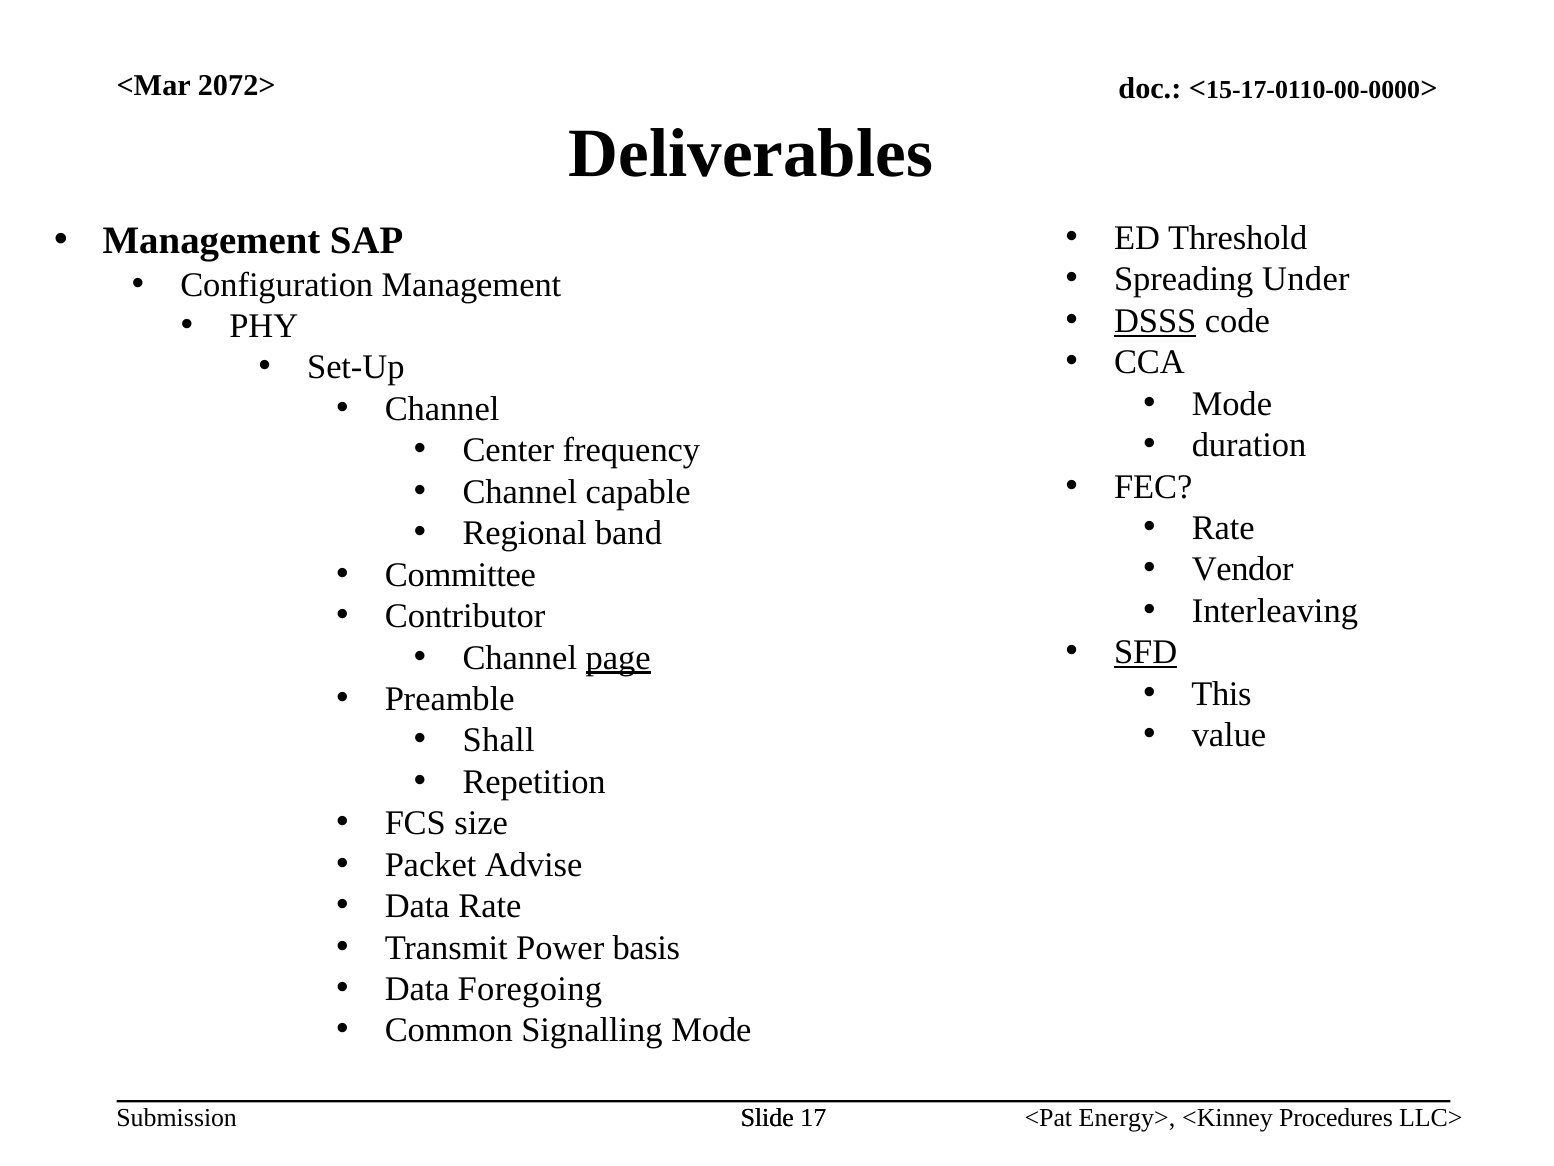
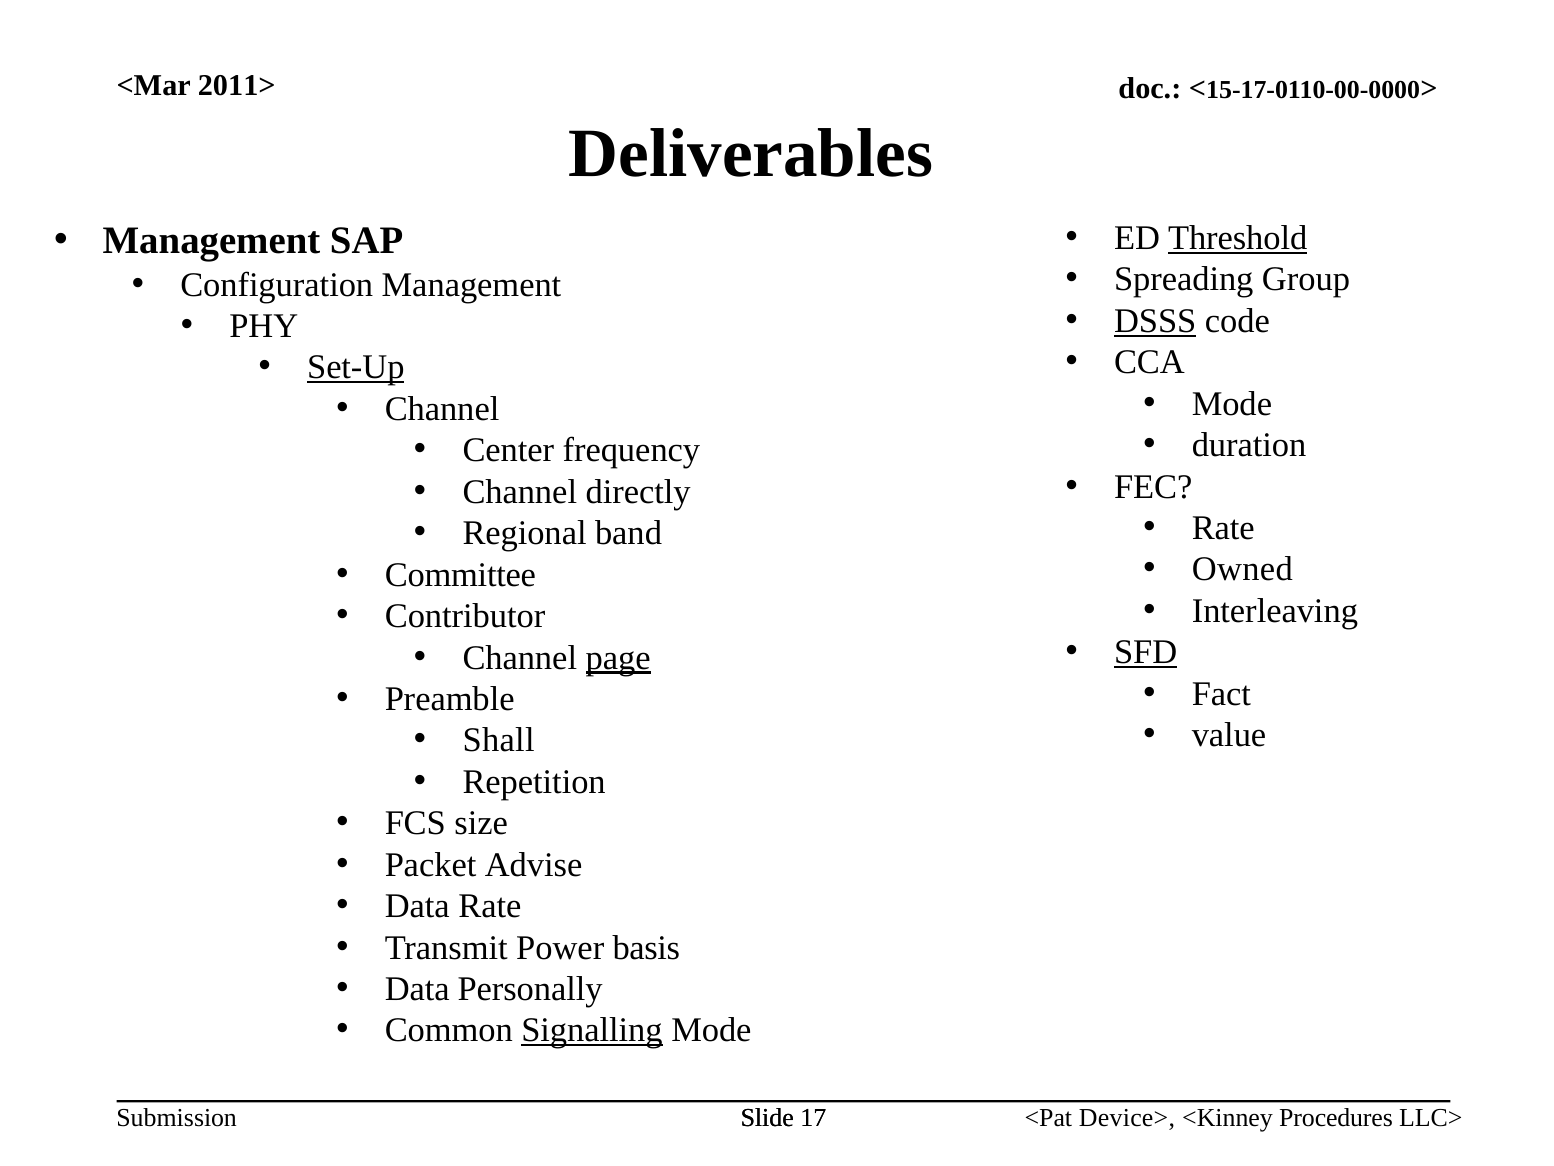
2072>: 2072> -> 2011> (237, 85)
Threshold underline: none -> present (1238, 238)
Under: Under -> Group (1306, 279)
Set-Up underline: none -> present (356, 367)
capable: capable -> directly (638, 492)
Vendor: Vendor -> Owned (1242, 569)
This: This -> Fact (1221, 694)
Foregoing: Foregoing -> Personally (530, 989)
Signalling underline: none -> present (592, 1030)
Energy>: Energy> -> Device> (1127, 1118)
